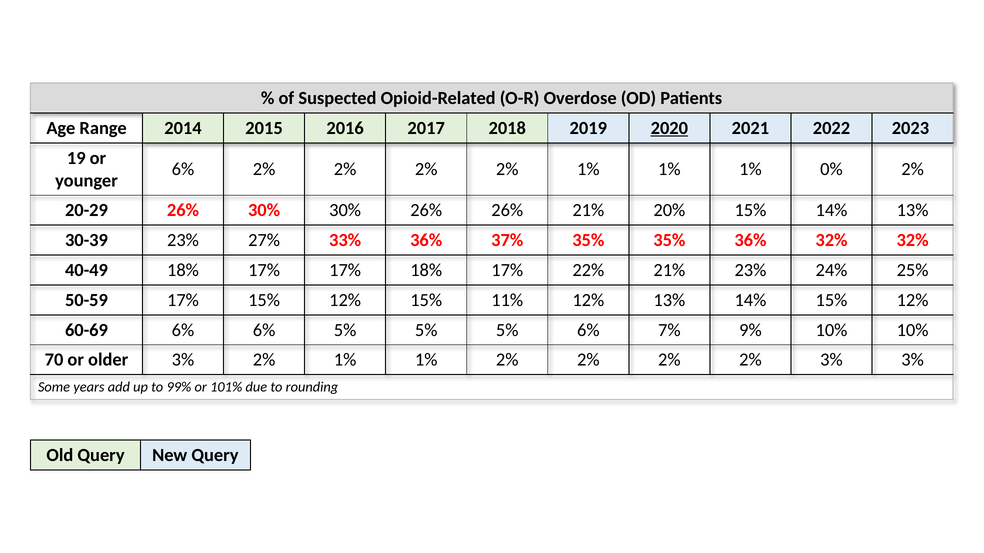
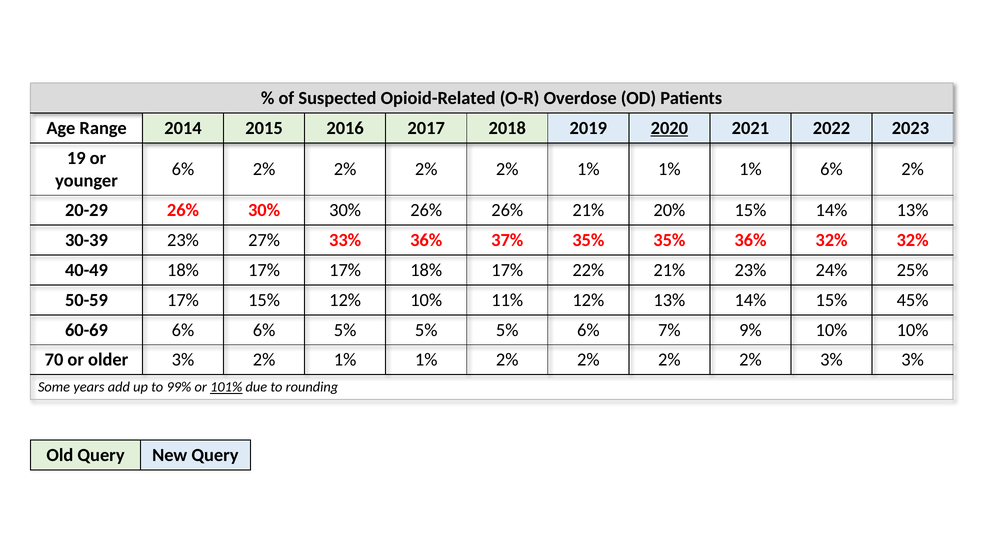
1% 0%: 0% -> 6% (832, 169)
12% 15%: 15% -> 10% (426, 300)
14% 15% 12%: 12% -> 45% (913, 300)
101% underline: none -> present (226, 388)
